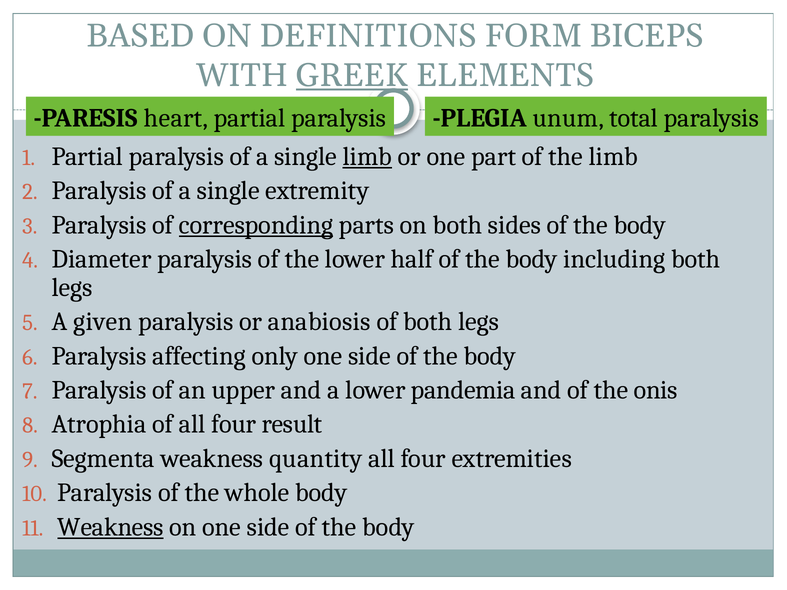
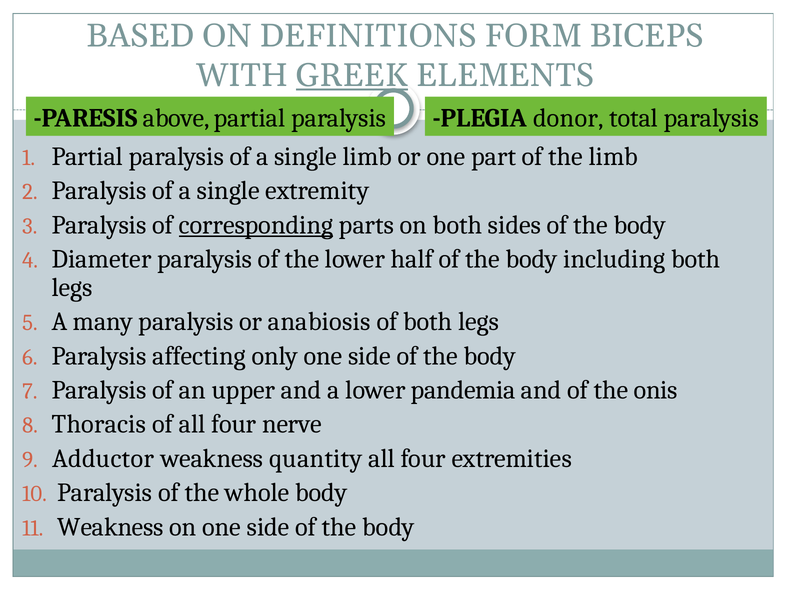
heart: heart -> above (176, 118)
unum: unum -> donor (568, 118)
limb underline: present -> none (367, 157)
given: given -> many (103, 322)
Atrophia: Atrophia -> Thoracis (99, 424)
result: result -> nerve (292, 424)
Segmenta: Segmenta -> Adductor (103, 459)
Weakness underline: present -> none (111, 527)
